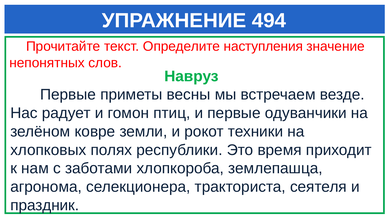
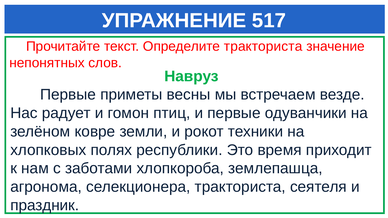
494: 494 -> 517 (269, 21)
Определите наступления: наступления -> тракториста (263, 47)
